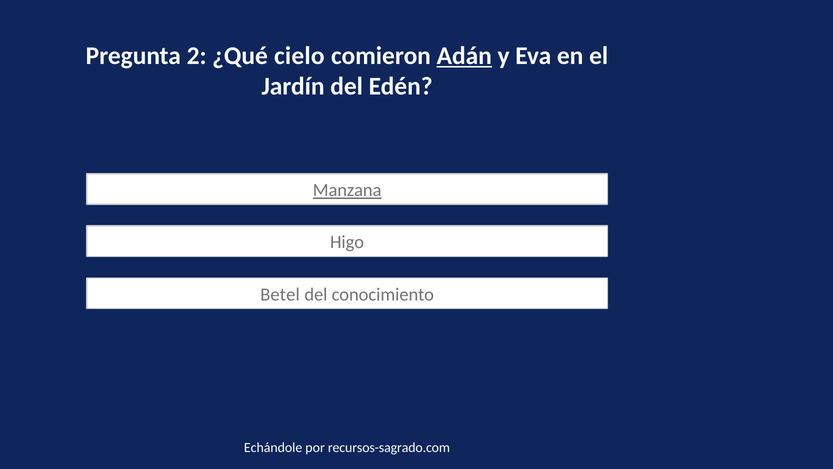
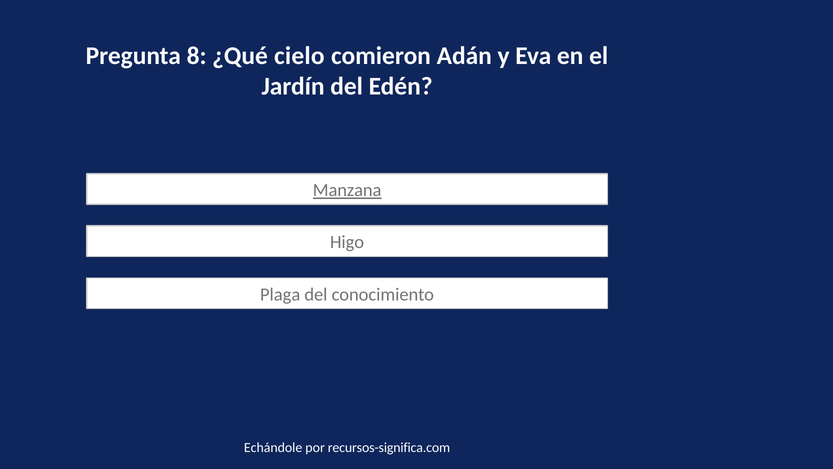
2: 2 -> 8 (197, 56)
Adán underline: present -> none (464, 56)
Betel: Betel -> Plaga (280, 294)
recursos-sagrado.com: recursos-sagrado.com -> recursos-significa.com (389, 447)
